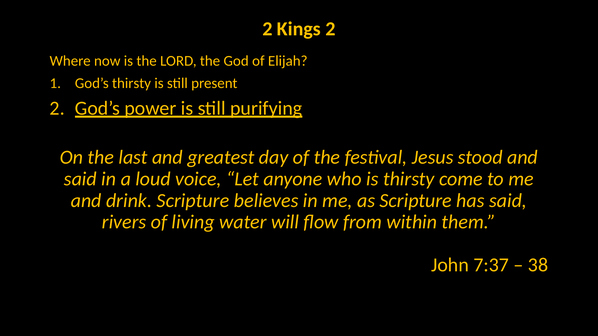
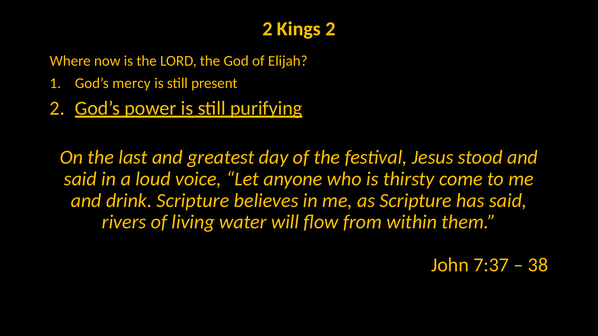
God’s thirsty: thirsty -> mercy (131, 83)
